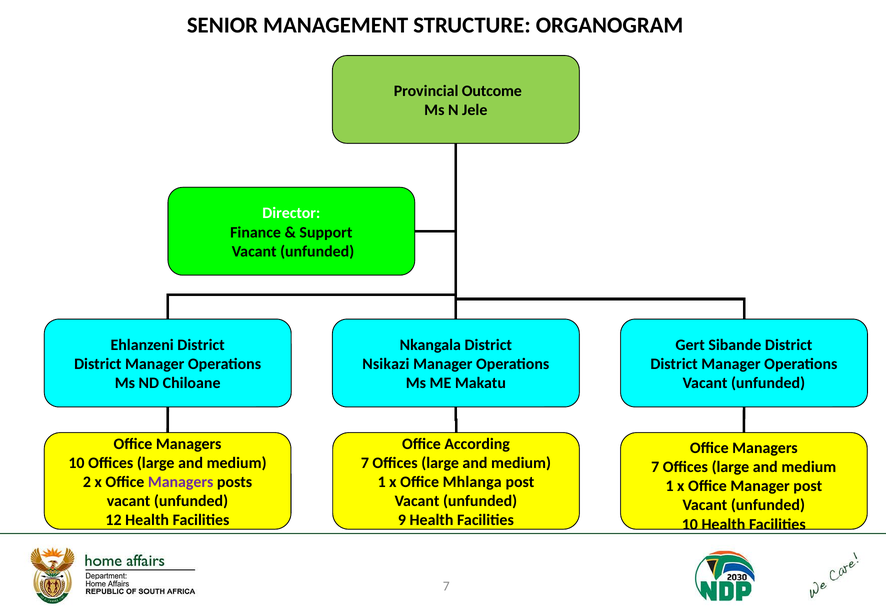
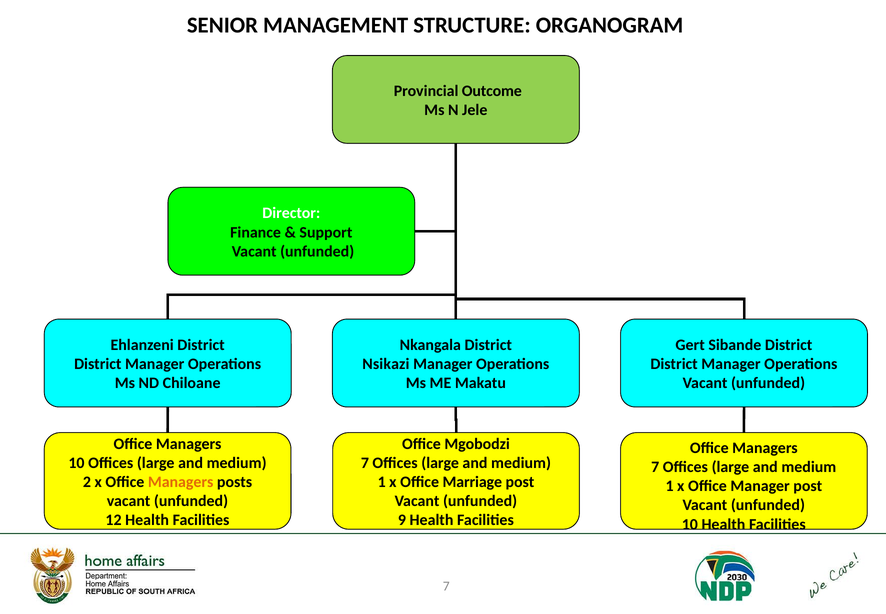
According: According -> Mgobodzi (477, 443)
Managers colour: purple -> orange (181, 482)
Mhlanga: Mhlanga -> Marriage (472, 482)
